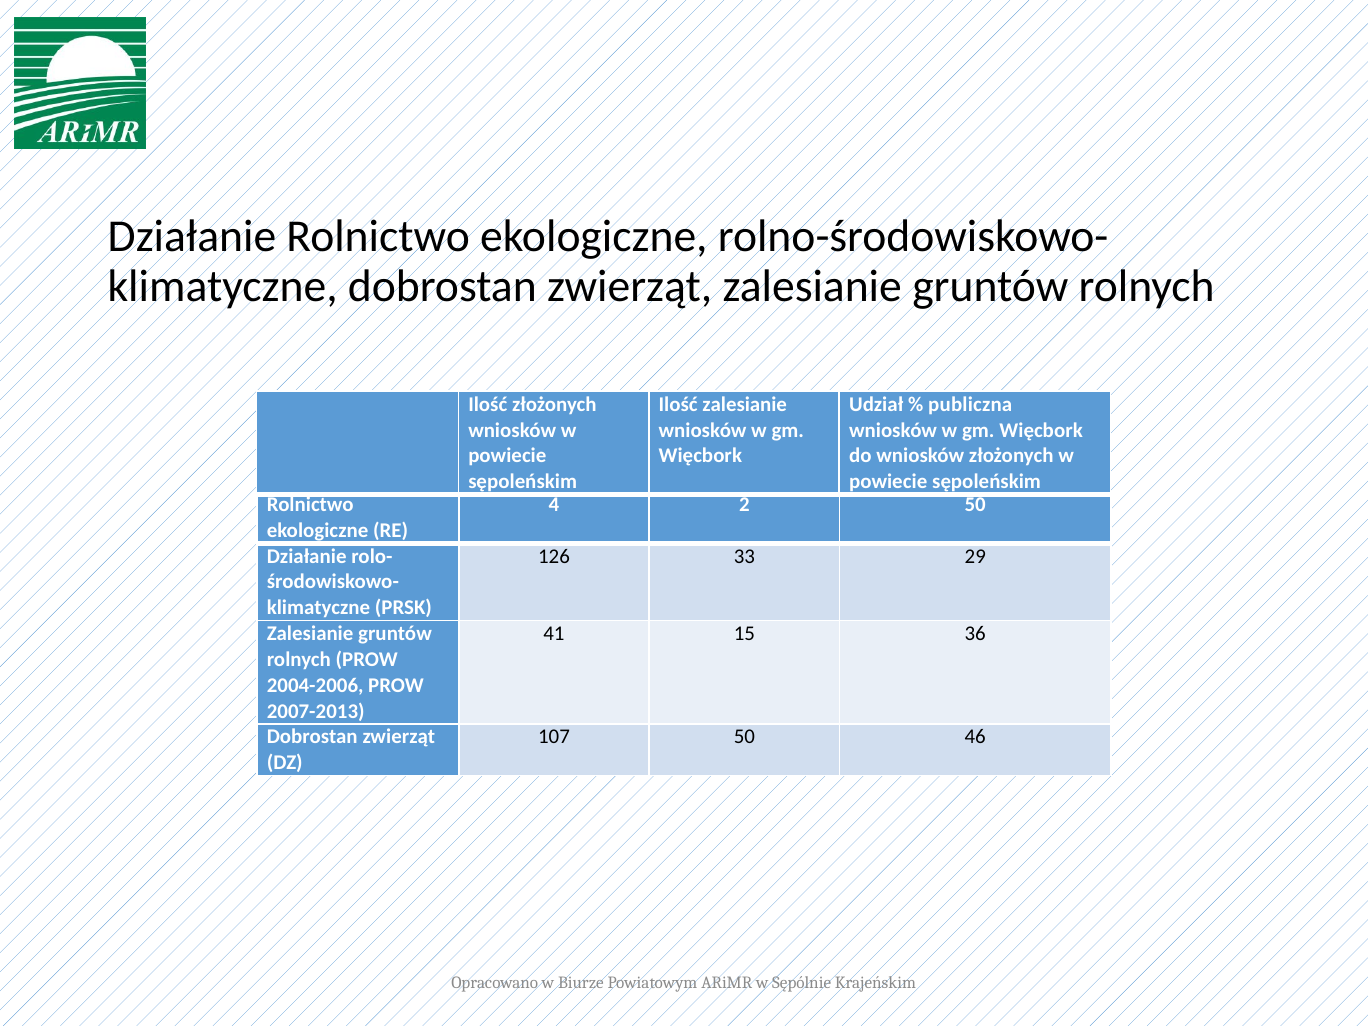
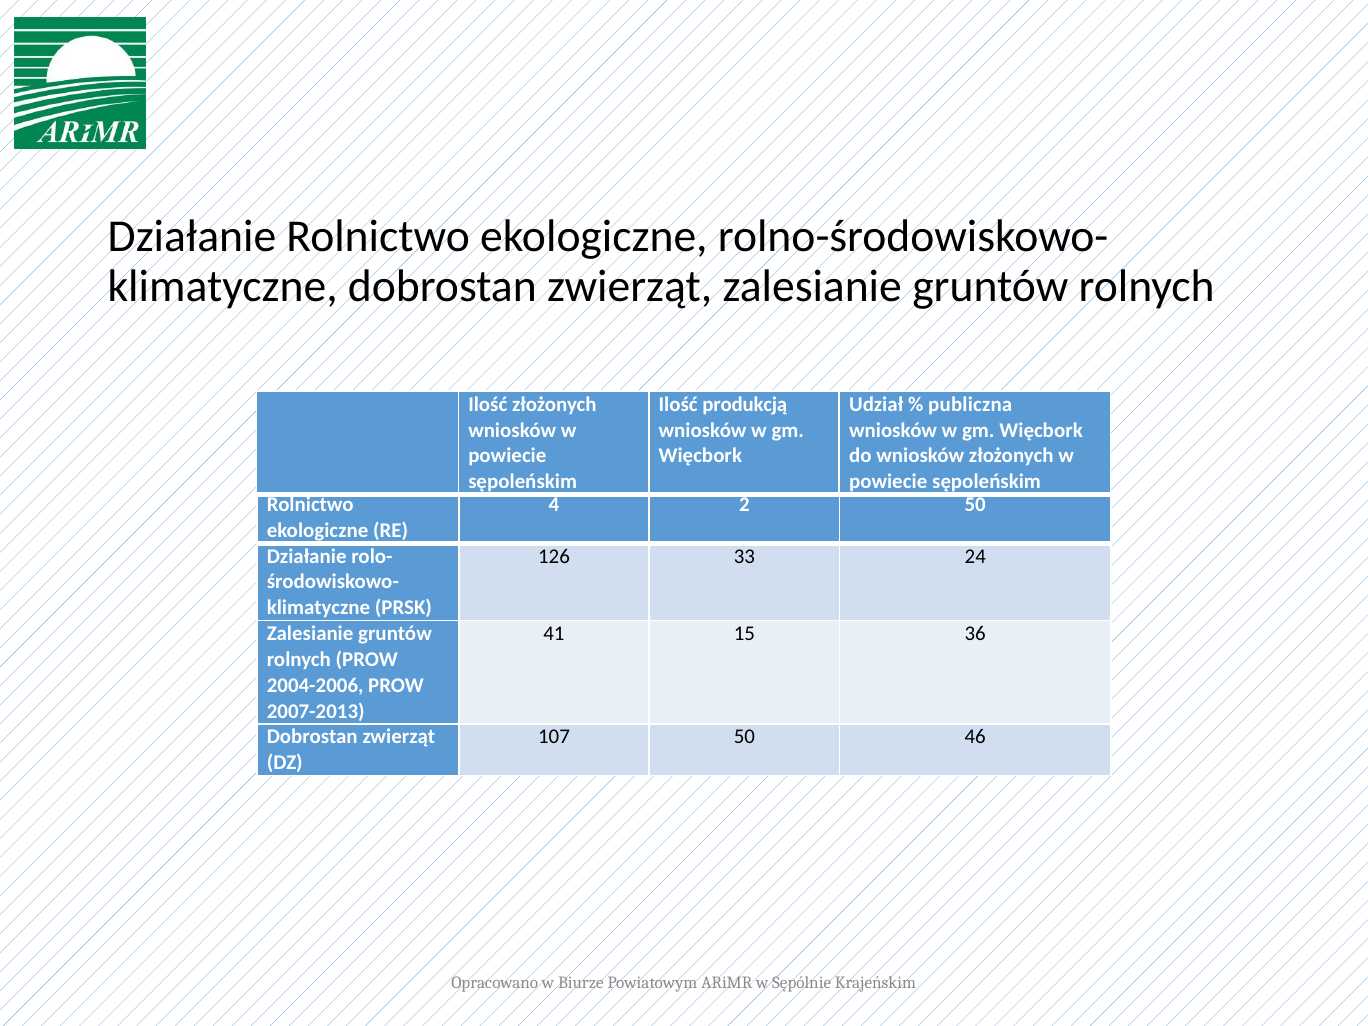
Ilość zalesianie: zalesianie -> produkcją (745, 404)
29: 29 -> 24 (975, 556)
